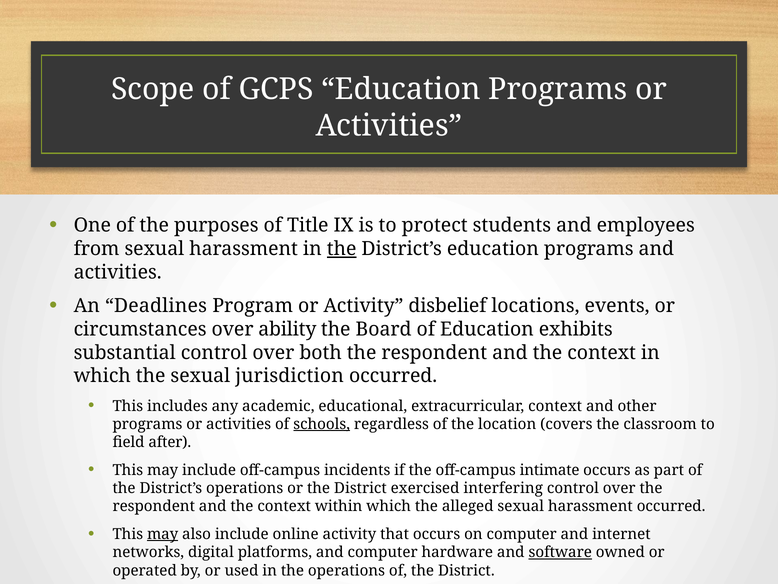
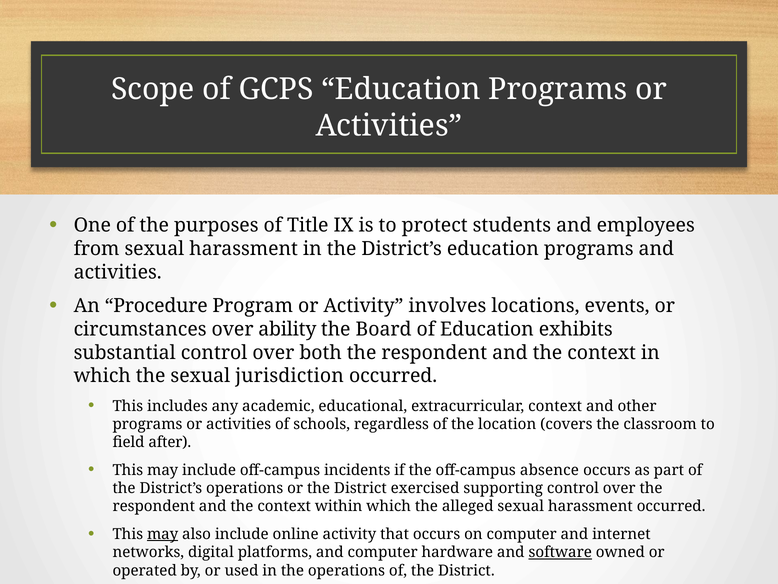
the underline: present -> none (342, 249)
Deadlines: Deadlines -> Procedure (156, 306)
disbelief: disbelief -> involves (447, 306)
schools underline: present -> none (322, 424)
intimate: intimate -> absence (549, 470)
interfering: interfering -> supporting (503, 488)
